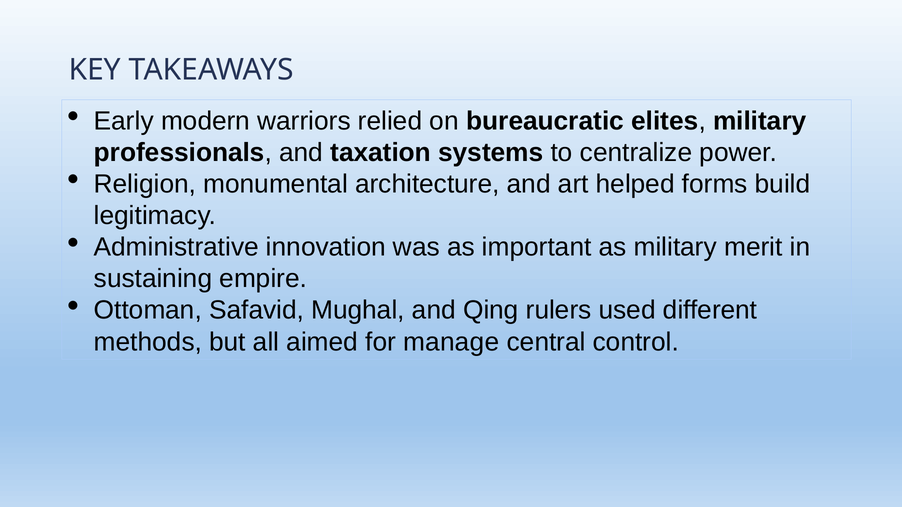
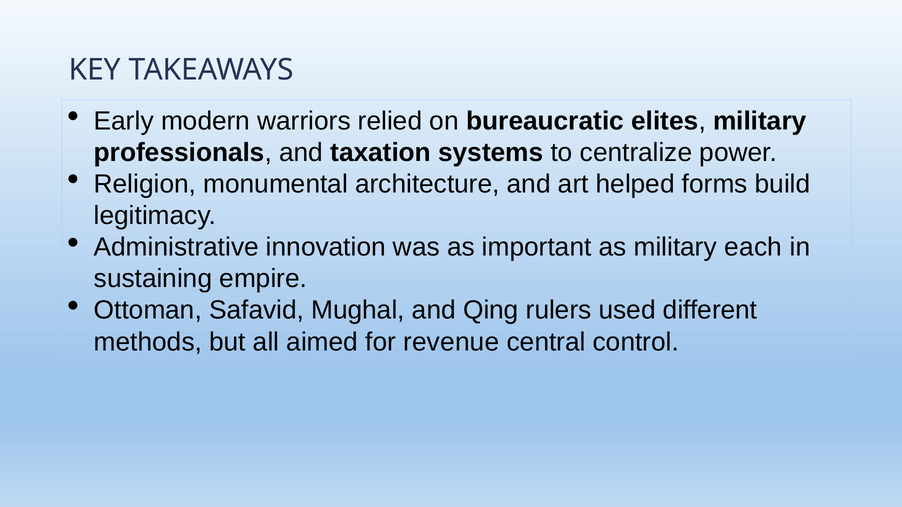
merit: merit -> each (753, 247)
manage: manage -> revenue (451, 342)
